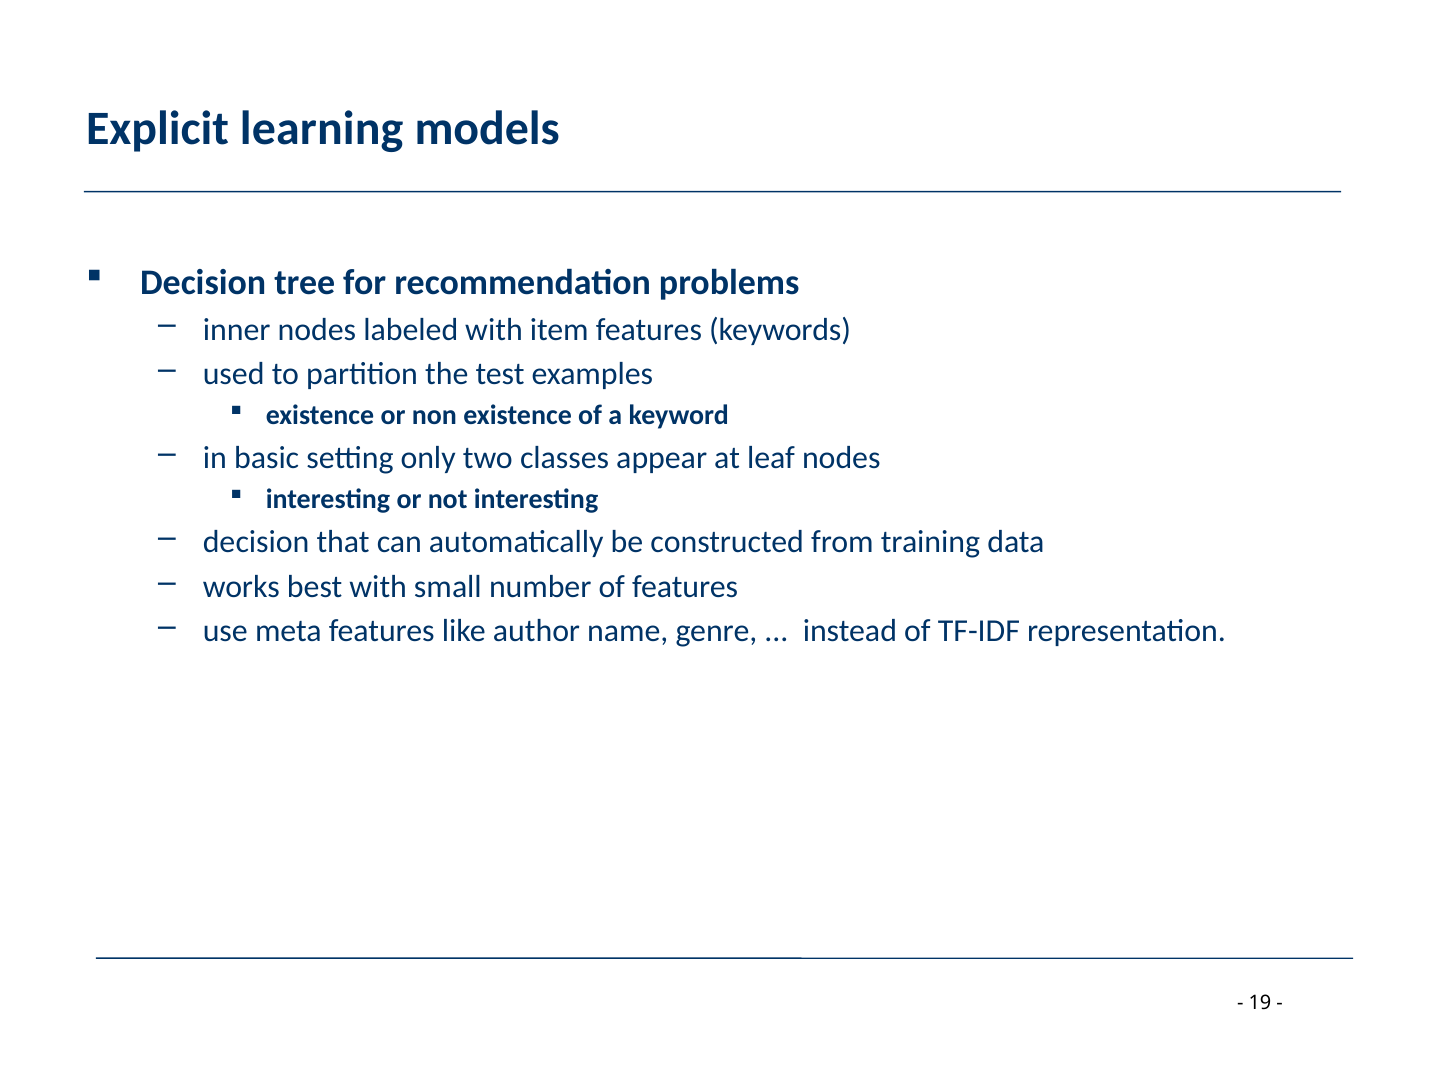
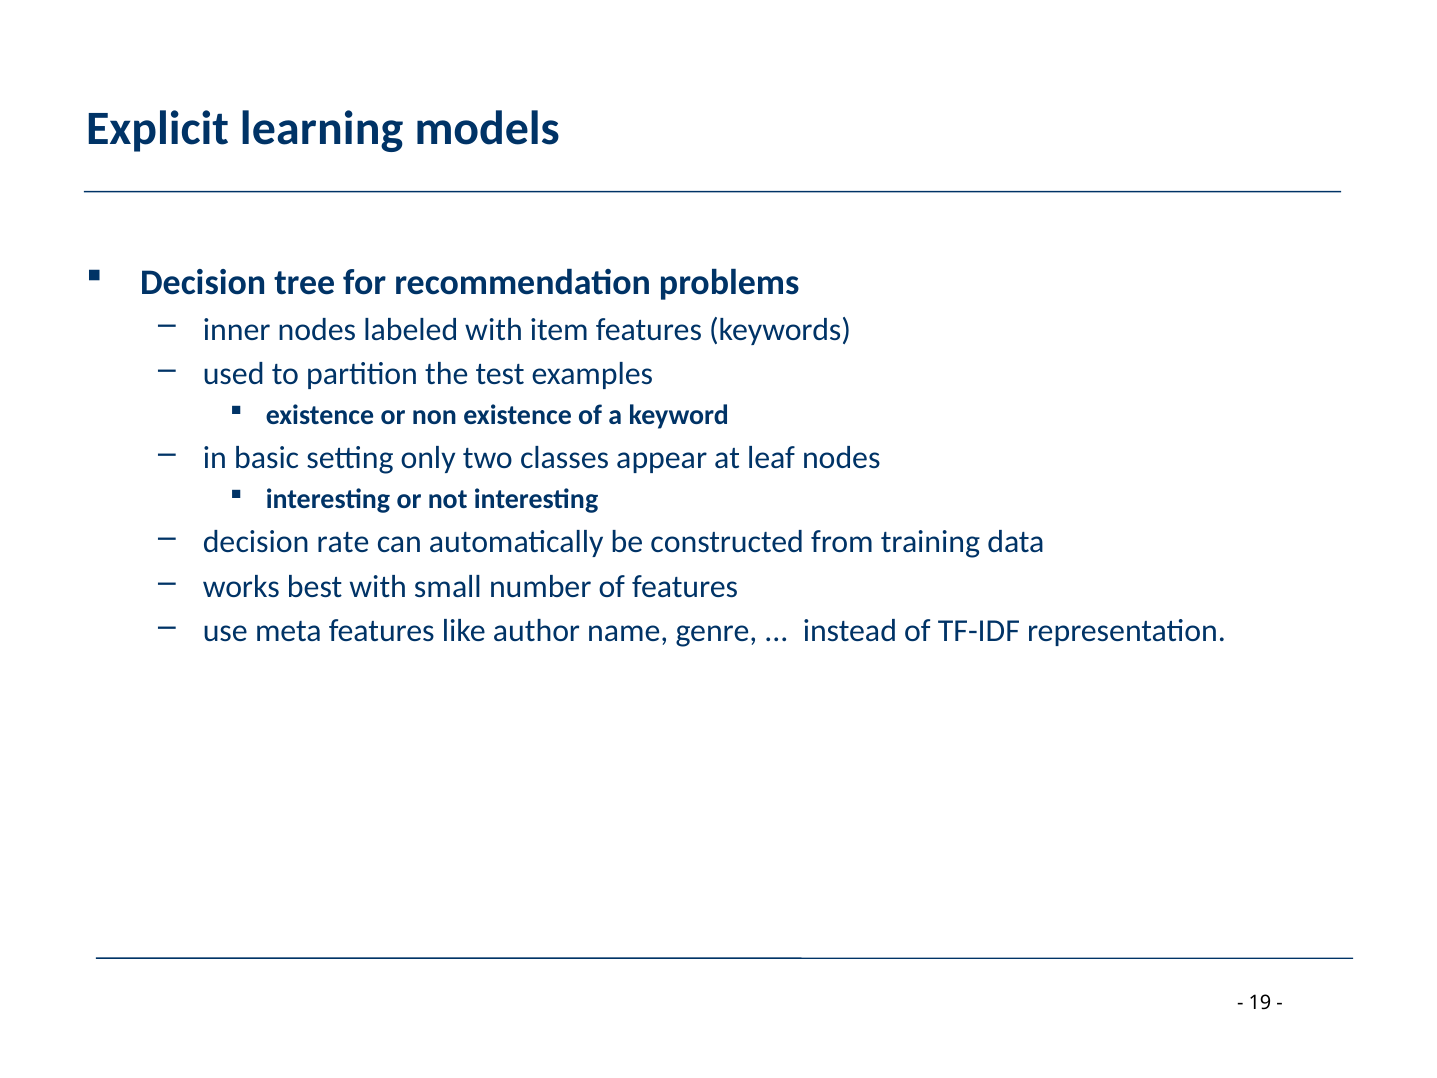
that: that -> rate (343, 542)
